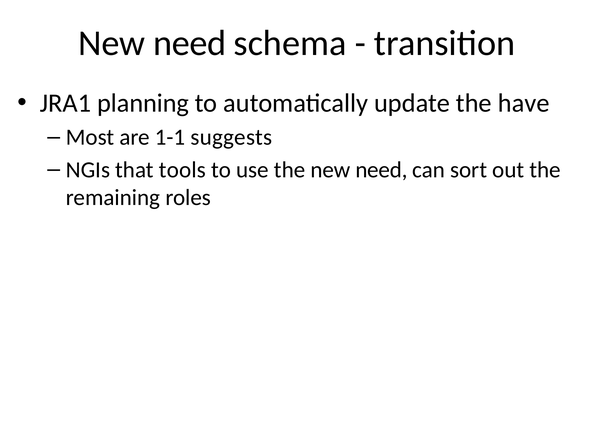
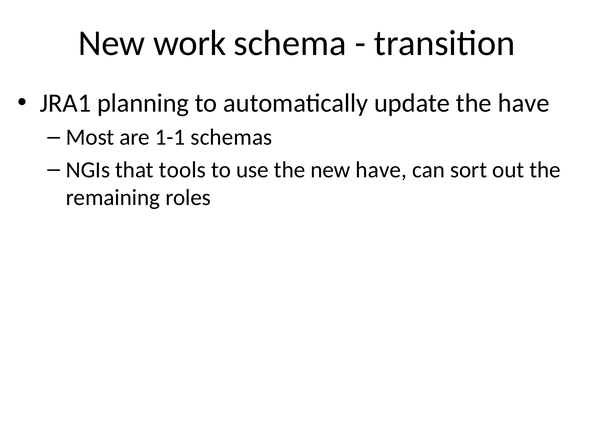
need: need -> work (190, 43)
suggests: suggests -> schemas (231, 137)
the new need: need -> have (381, 170)
